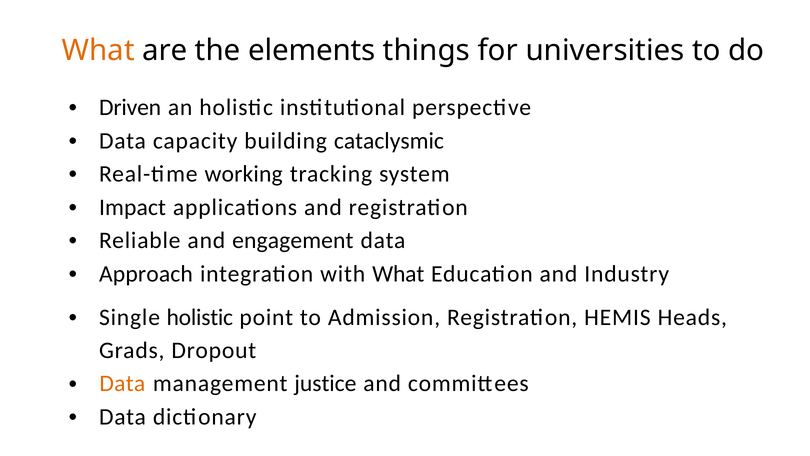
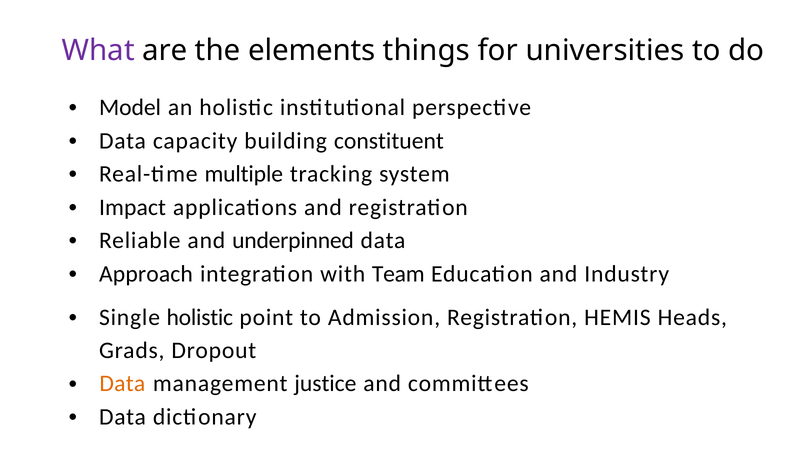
What colour: orange -> purple (98, 50)
Driven: Driven -> Model (130, 108)
cataclysmic: cataclysmic -> constituent (389, 141)
working: working -> multiple (244, 174)
engagement: engagement -> underpinned (293, 240)
with What: What -> Team (398, 274)
